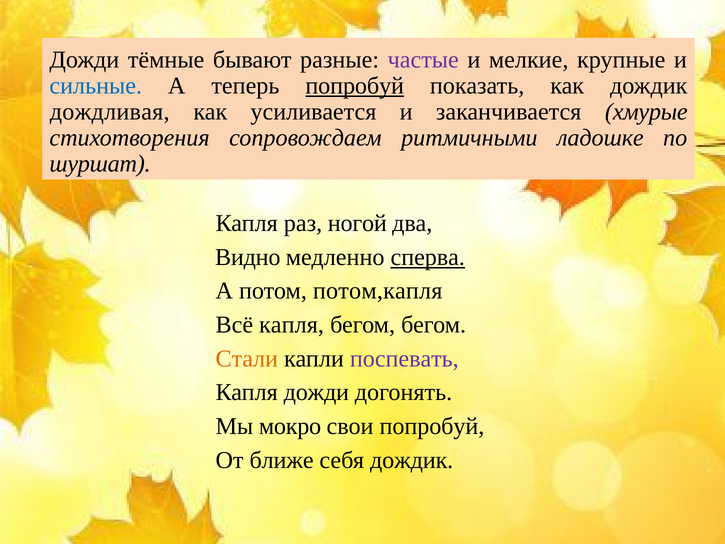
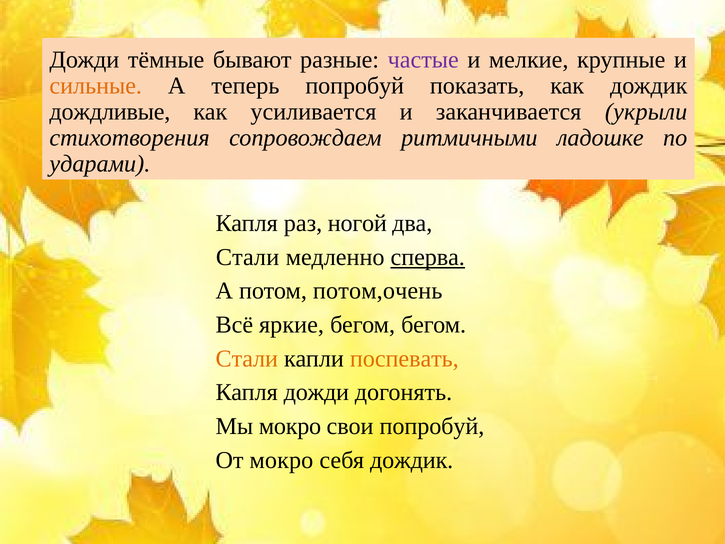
сильные colour: blue -> orange (96, 86)
попробуй underline: present -> none (355, 86)
дождливая: дождливая -> дождливые (110, 112)
хмурые: хмурые -> укрыли (646, 112)
шуршат: шуршат -> ударами (100, 164)
Видно: Видно -> Стали (248, 257)
потом,капля: потом,капля -> потом,очень (378, 291)
Всё капля: капля -> яркие (292, 325)
поспевать colour: purple -> orange (404, 358)
От ближе: ближе -> мокро (281, 460)
